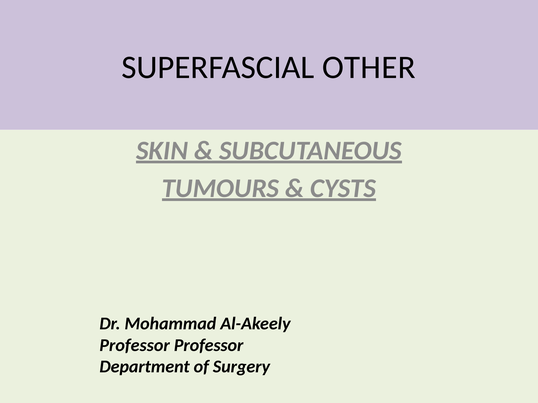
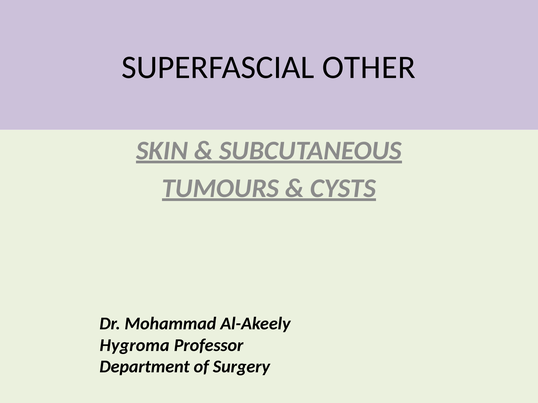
Professor: Professor -> Hygroma (135, 346)
